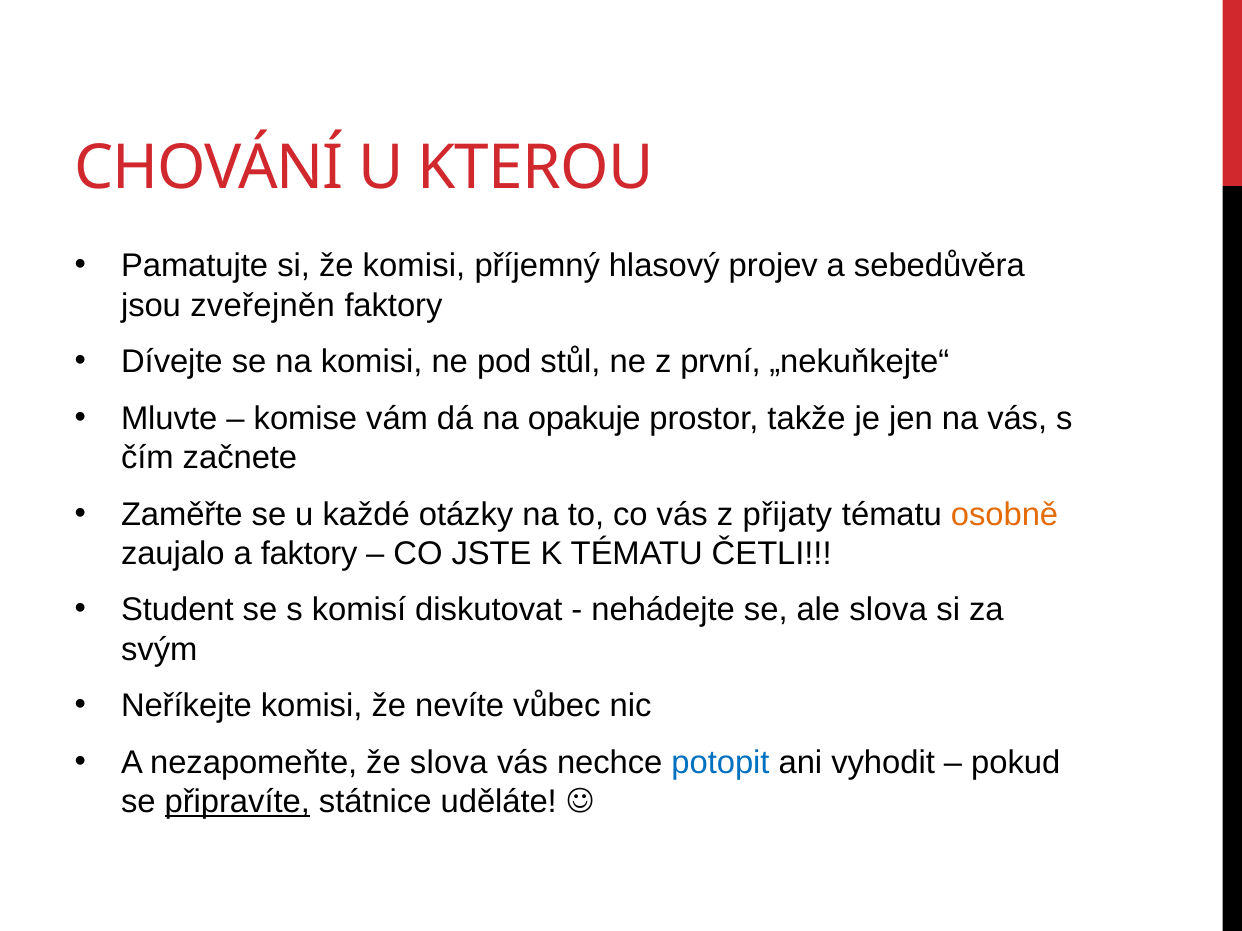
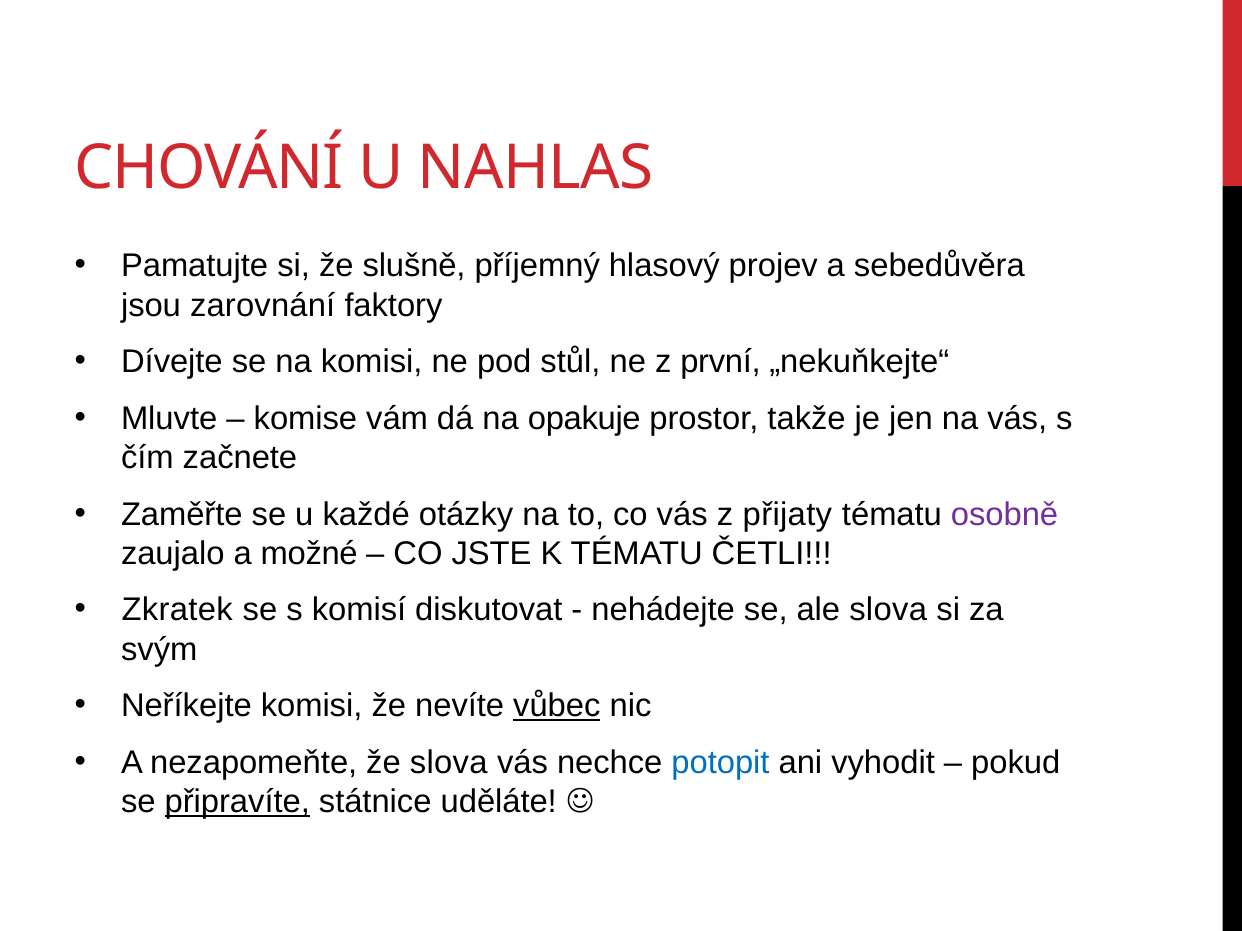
KTEROU: KTEROU -> NAHLAS (536, 168)
že komisi: komisi -> slušně (414, 266)
zveřejněn: zveřejněn -> zarovnání (263, 306)
osobně colour: orange -> purple (1005, 515)
a faktory: faktory -> možné (309, 554)
Student: Student -> Zkratek (177, 610)
vůbec underline: none -> present (557, 706)
